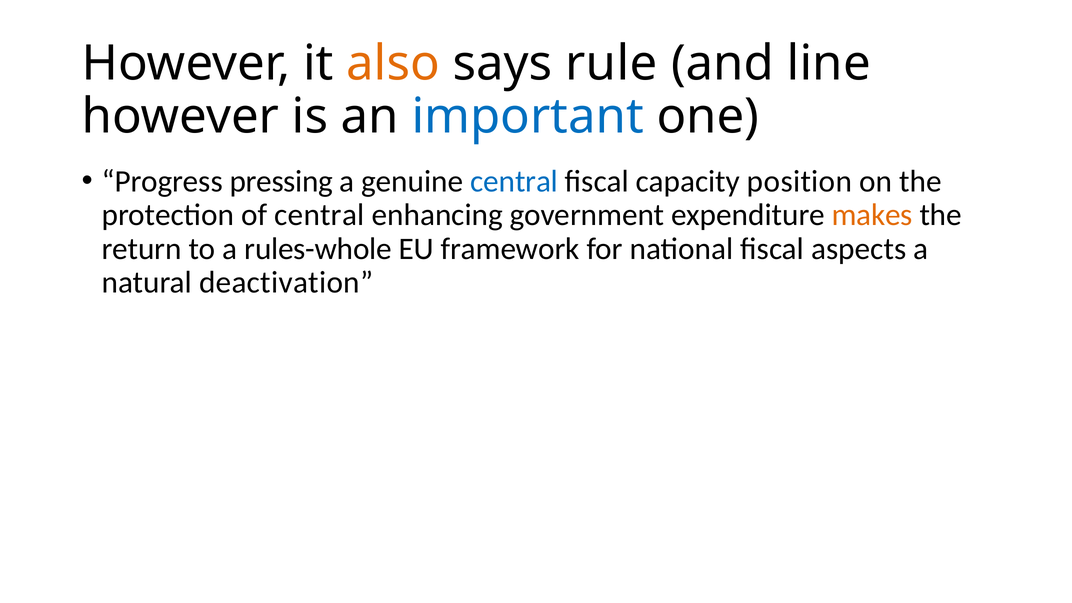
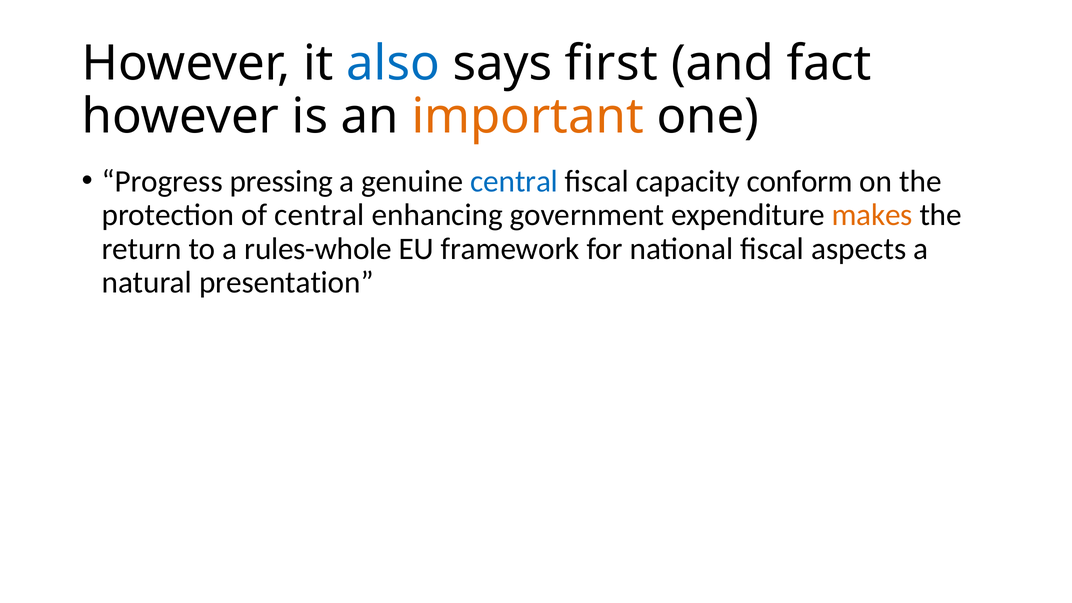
also colour: orange -> blue (393, 64)
rule: rule -> first (611, 64)
line: line -> fact (829, 64)
important colour: blue -> orange (528, 117)
position: position -> conform (800, 181)
deactivation: deactivation -> presentation (286, 283)
